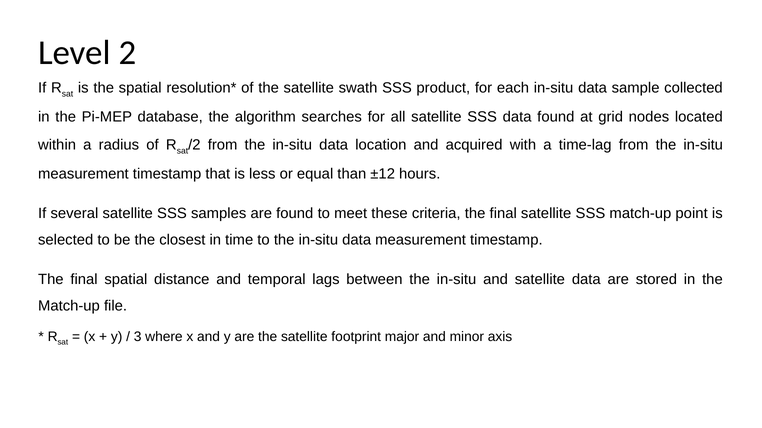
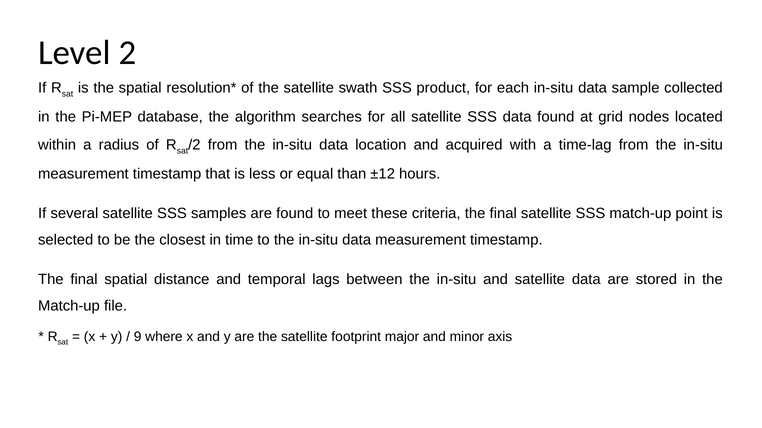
3: 3 -> 9 (138, 337)
